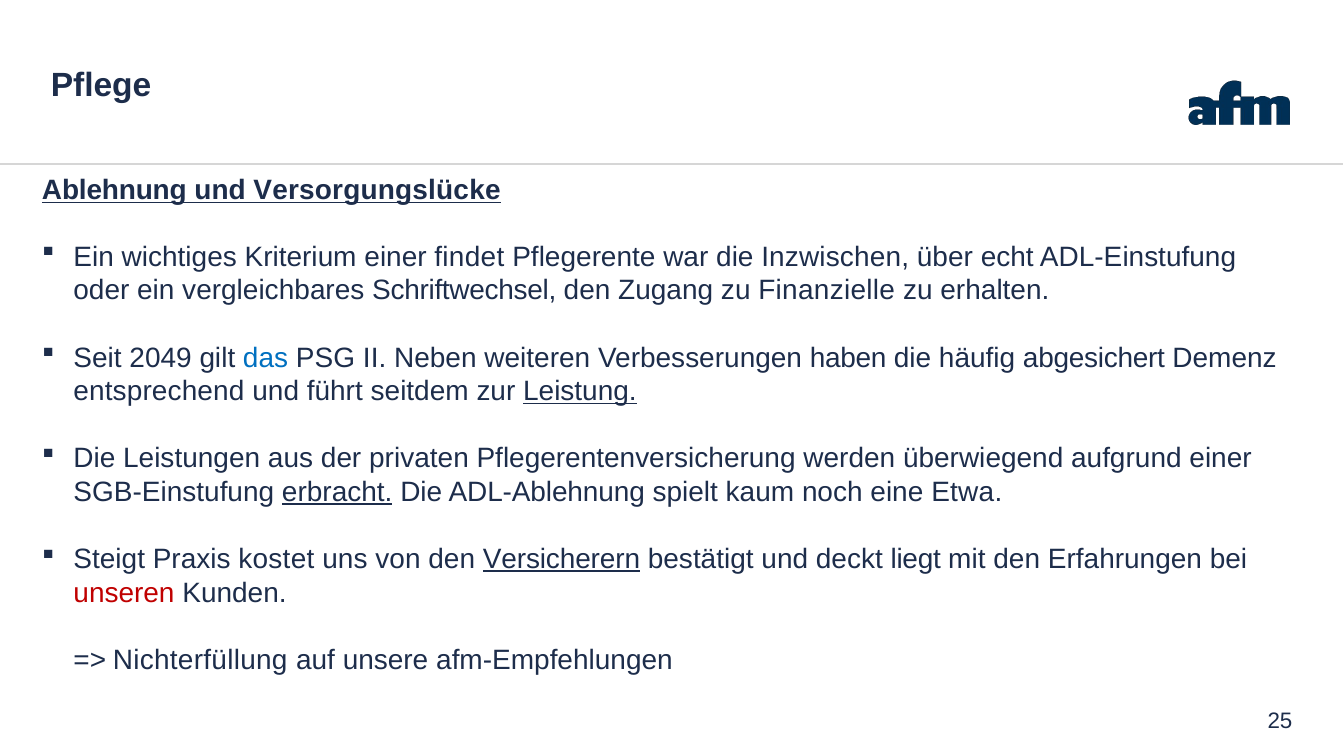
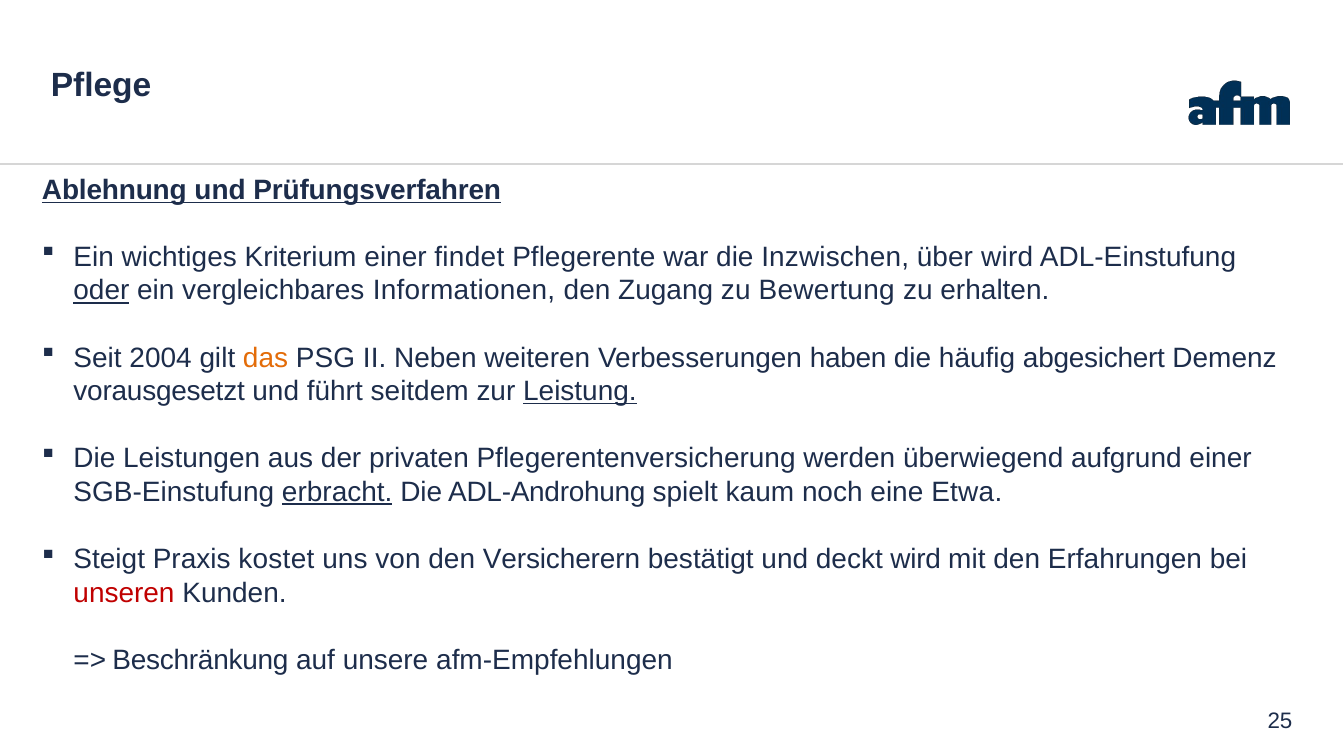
Versorgungslücke: Versorgungslücke -> Prüfungsverfahren (377, 190)
über echt: echt -> wird (1007, 257)
oder underline: none -> present (101, 291)
Schriftwechsel: Schriftwechsel -> Informationen (464, 291)
Finanzielle: Finanzielle -> Bewertung (827, 291)
2049: 2049 -> 2004 (161, 358)
das colour: blue -> orange (266, 358)
entsprechend: entsprechend -> vorausgesetzt (159, 392)
ADL-Ablehnung: ADL-Ablehnung -> ADL-Androhung (547, 492)
Versicherern underline: present -> none (562, 560)
deckt liegt: liegt -> wird (916, 560)
Nichterfüllung: Nichterfüllung -> Beschränkung (200, 660)
